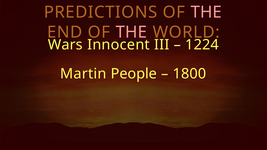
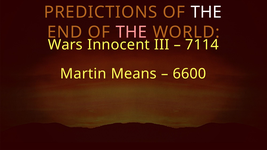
THE colour: pink -> white (206, 12)
1224: 1224 -> 7114 (202, 45)
People: People -> Means (134, 74)
1800: 1800 -> 6600 (189, 74)
